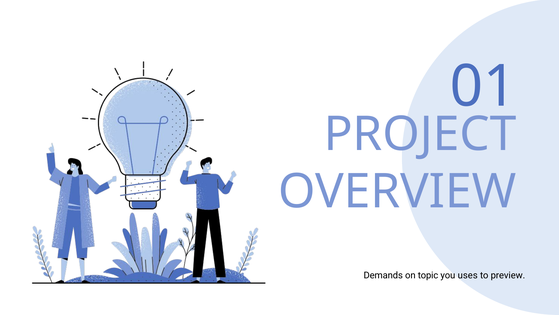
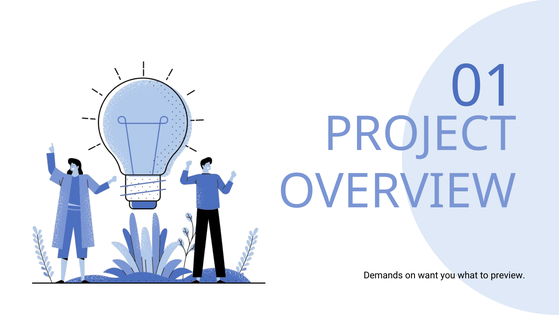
topic: topic -> want (428, 275)
uses: uses -> what (468, 275)
